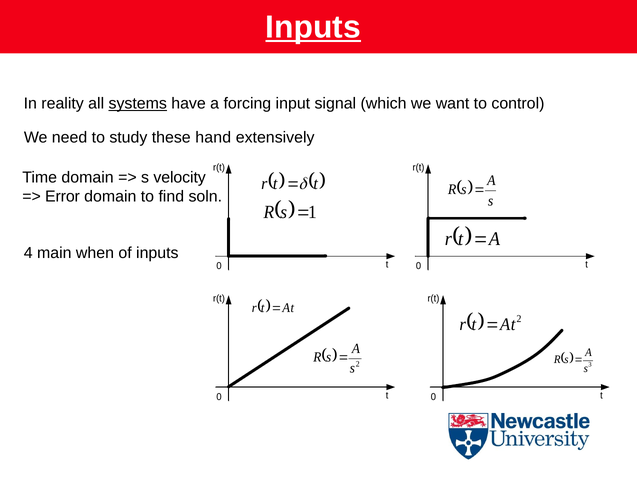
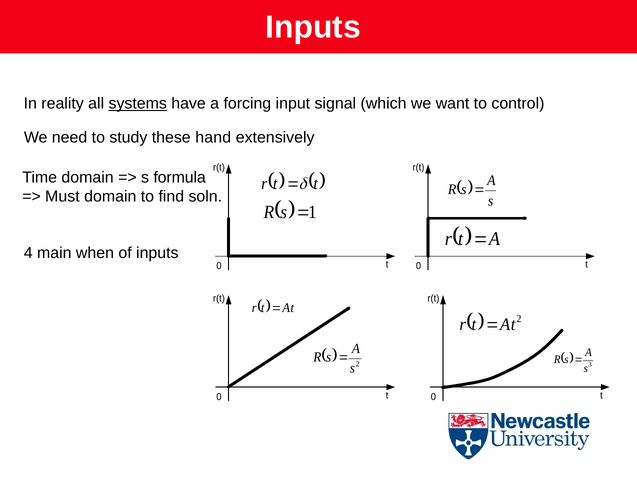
Inputs underline: present -> none (313, 27)
velocity: velocity -> formula (180, 177)
Error: Error -> Must (62, 197)
